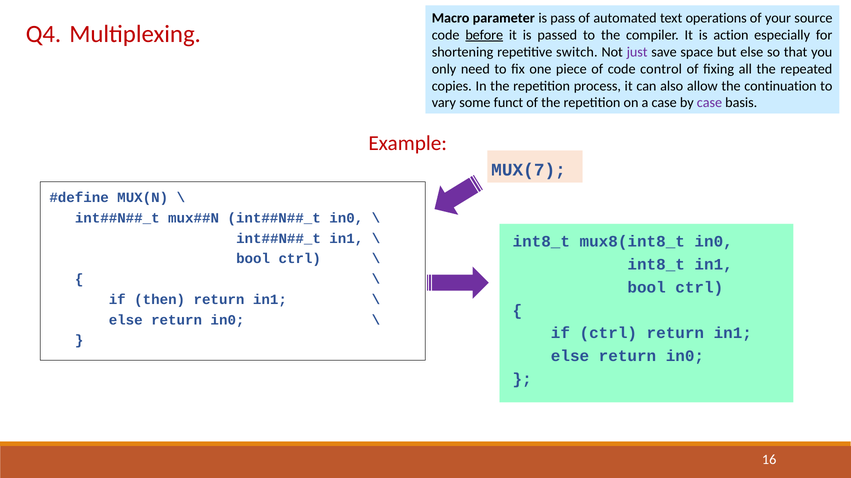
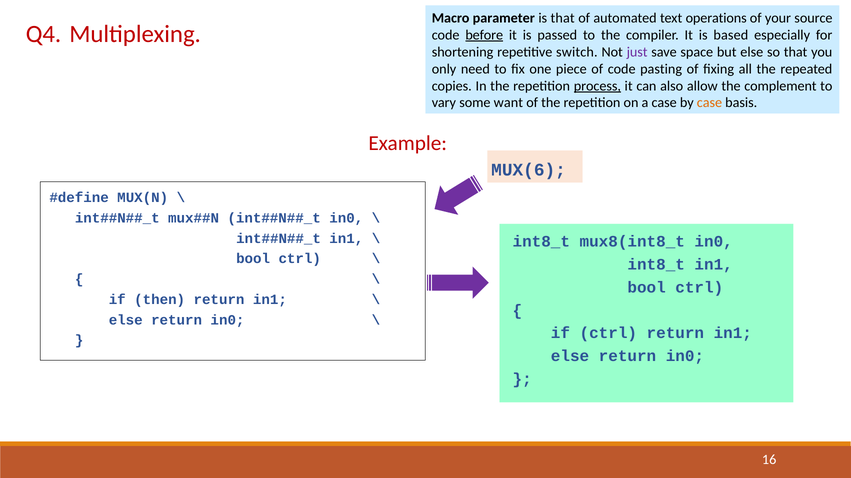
is pass: pass -> that (563, 18)
action: action -> based (731, 35)
control: control -> pasting (661, 69)
process underline: none -> present (597, 86)
continuation: continuation -> complement (780, 86)
funct: funct -> want (508, 103)
case colour: purple -> orange (709, 103)
MUX(7: MUX(7 -> MUX(6 (529, 170)
